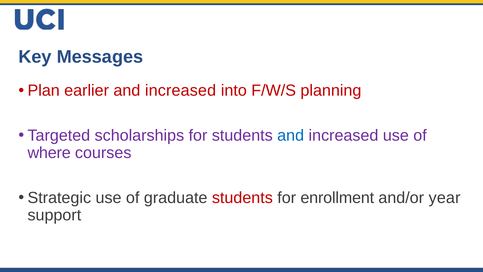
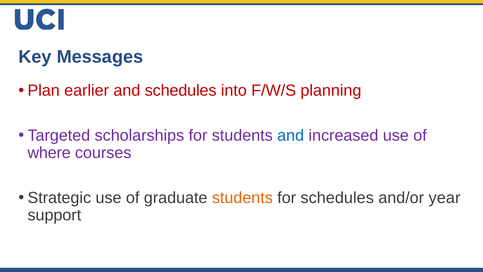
earlier and increased: increased -> schedules (181, 91)
students colour: red -> orange (242, 198)
for enrollment: enrollment -> schedules (337, 198)
